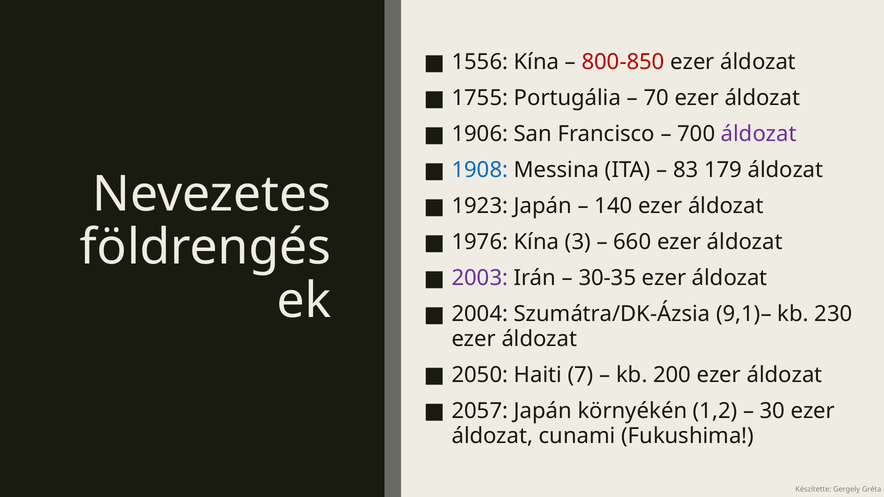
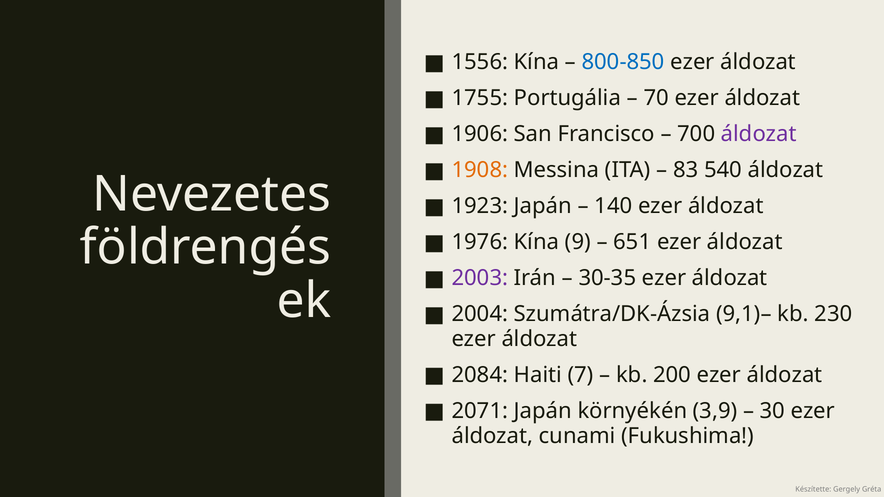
800-850 colour: red -> blue (623, 62)
1908 colour: blue -> orange (480, 170)
179: 179 -> 540 (723, 170)
3: 3 -> 9 (578, 242)
660: 660 -> 651 (632, 242)
2050: 2050 -> 2084 (480, 375)
2057: 2057 -> 2071 (480, 411)
1,2: 1,2 -> 3,9 (715, 411)
